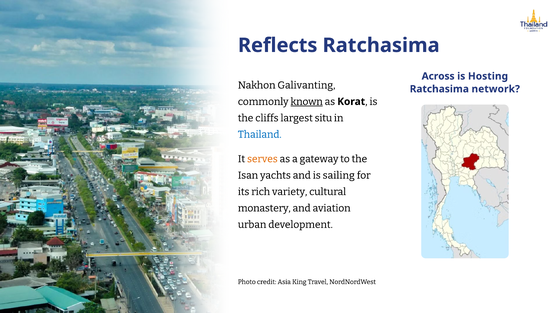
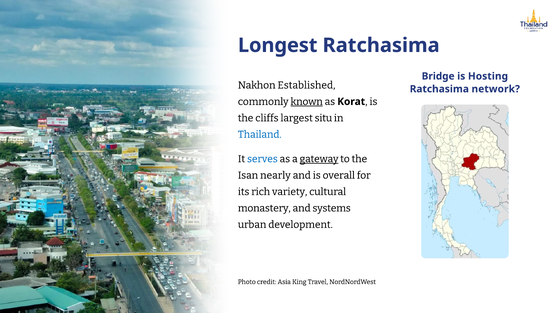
Reflects: Reflects -> Longest (278, 45)
Across: Across -> Bridge (438, 76)
Galivanting: Galivanting -> Established (306, 85)
serves colour: orange -> blue (262, 159)
gateway underline: none -> present (319, 159)
yachts: yachts -> nearly (275, 175)
sailing: sailing -> overall (339, 175)
aviation: aviation -> systems (332, 208)
